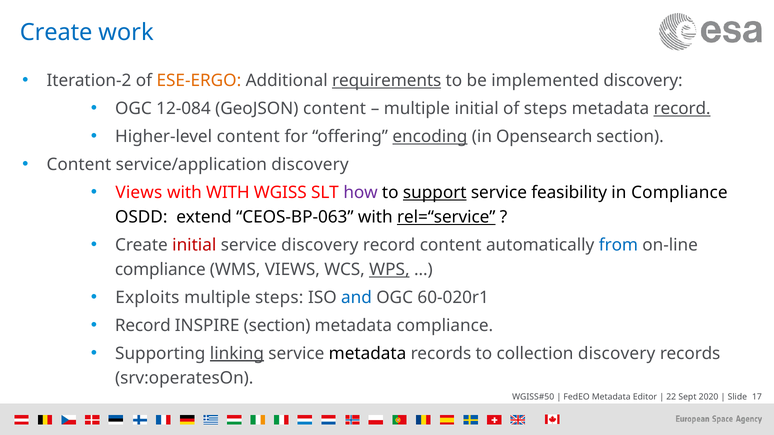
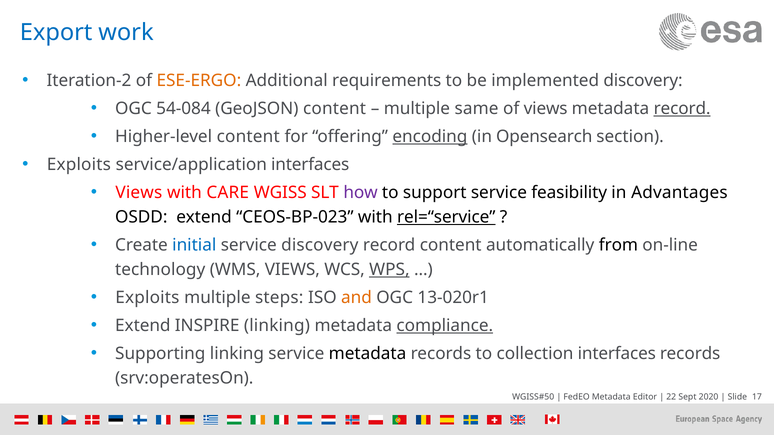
Create: Create -> Export (56, 32)
requirements underline: present -> none (387, 81)
12-084: 12-084 -> 54-084 (183, 109)
multiple initial: initial -> same (477, 109)
of steps: steps -> views (546, 109)
Content: Content -> Exploits (79, 165)
service/application discovery: discovery -> interfaces (310, 165)
with WITH: WITH -> CARE (228, 193)
support underline: present -> none (435, 193)
in Compliance: Compliance -> Advantages (679, 193)
CEOS-BP-063: CEOS-BP-063 -> CEOS-BP-023 (295, 217)
initial colour: red -> blue (194, 245)
from colour: blue -> black (618, 245)
compliance: compliance -> technology (160, 270)
and colour: blue -> orange (356, 298)
60-020r1: 60-020r1 -> 13-020r1 (453, 298)
Record: Record -> Extend (143, 326)
INSPIRE section: section -> linking (277, 326)
compliance underline: none -> present (445, 326)
linking underline: present -> none (237, 354)
collection discovery: discovery -> interfaces (617, 354)
